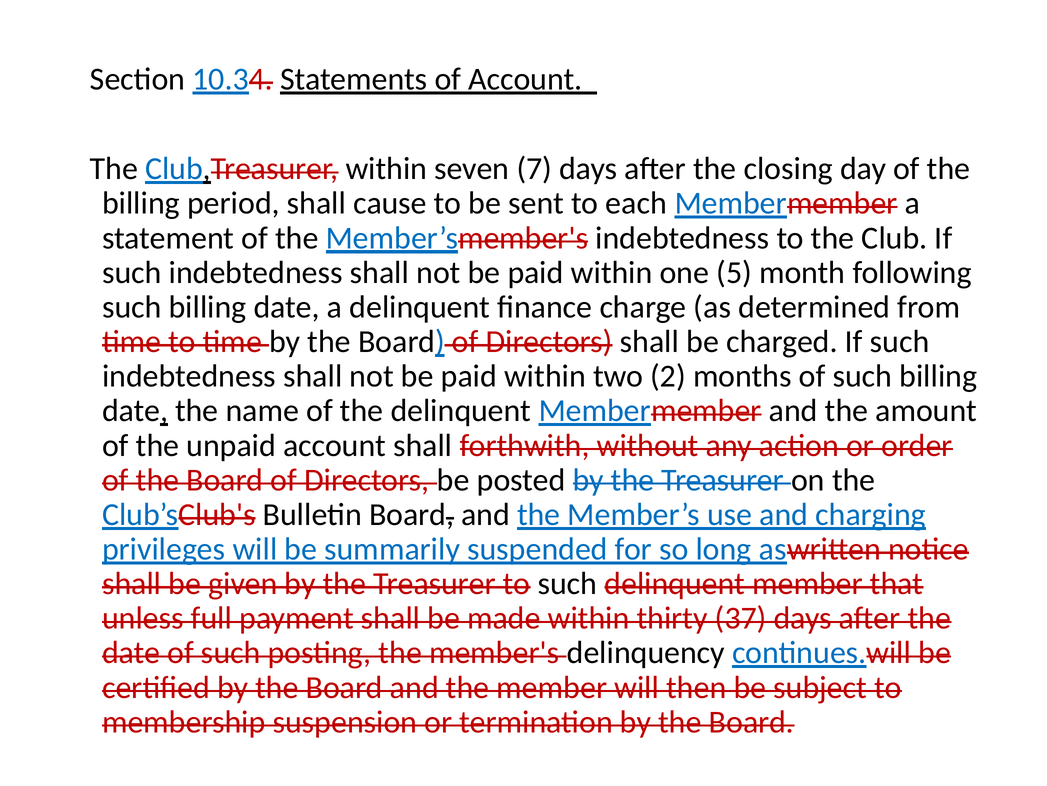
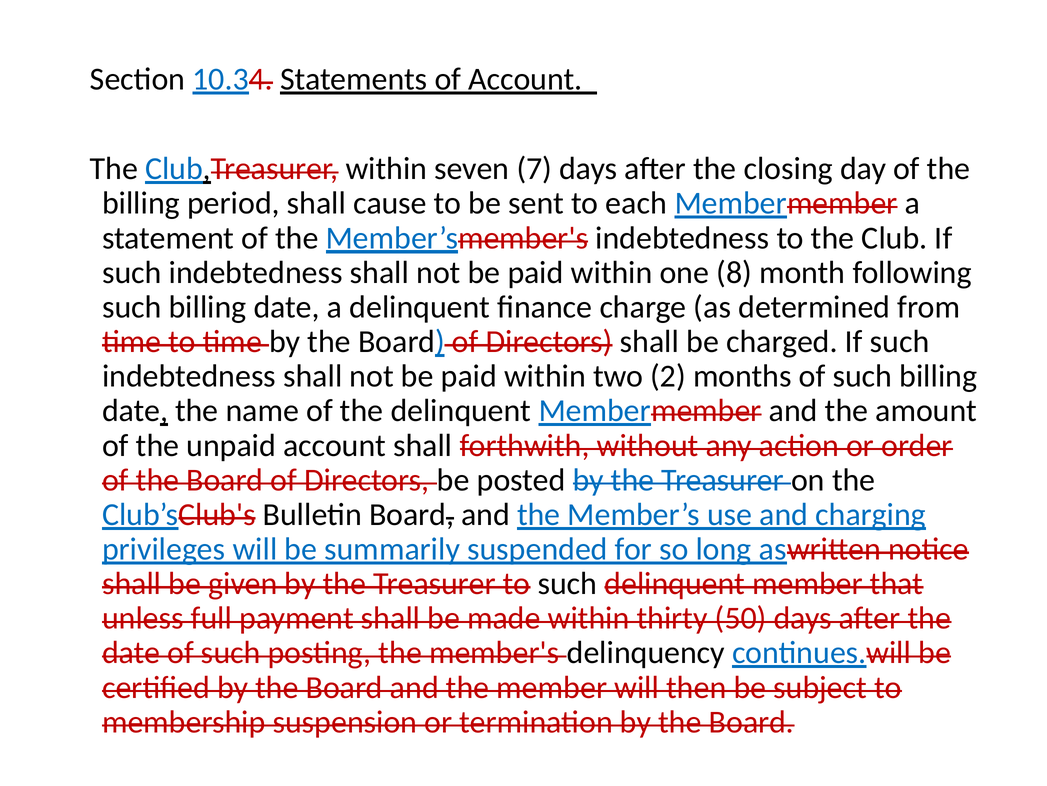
5: 5 -> 8 (734, 272)
37: 37 -> 50 (741, 618)
